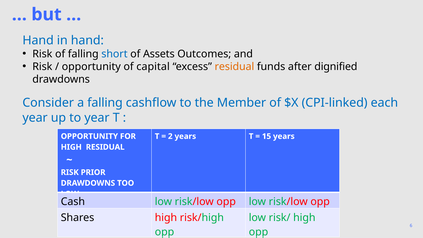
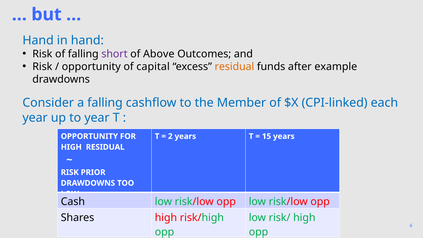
short colour: blue -> purple (114, 54)
Assets: Assets -> Above (159, 54)
dignified: dignified -> example (336, 67)
